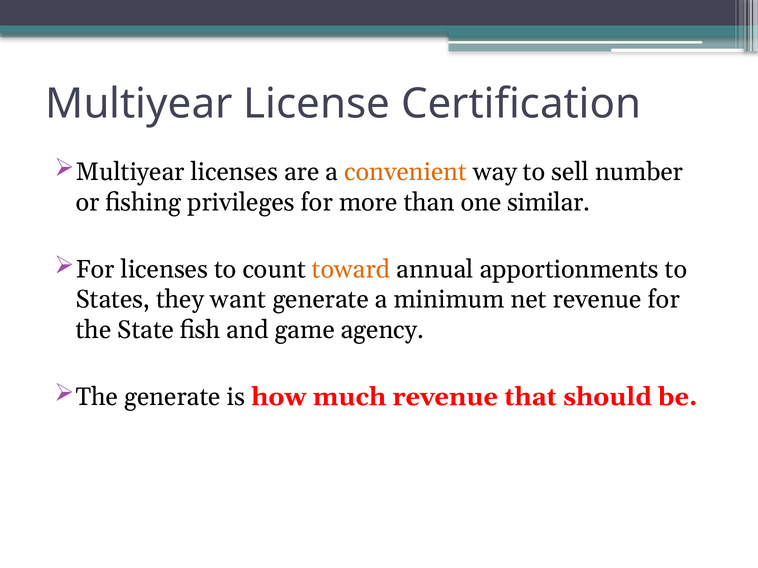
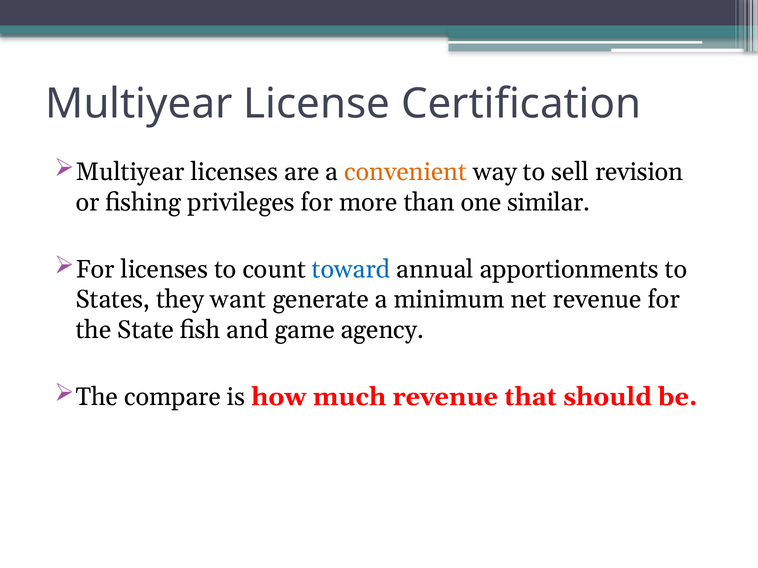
number: number -> revision (639, 172)
toward colour: orange -> blue (351, 270)
The generate: generate -> compare (173, 397)
